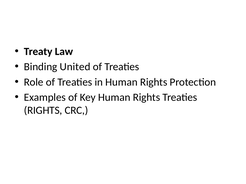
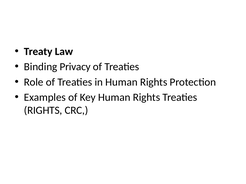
United: United -> Privacy (75, 67)
